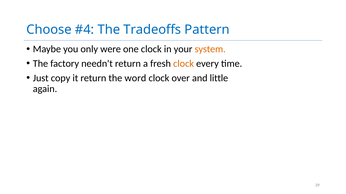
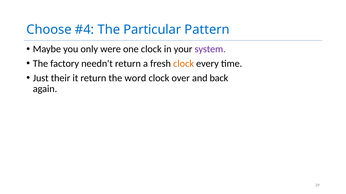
Tradeoffs: Tradeoffs -> Particular (152, 30)
system colour: orange -> purple (210, 49)
copy: copy -> their (61, 78)
little: little -> back (219, 78)
